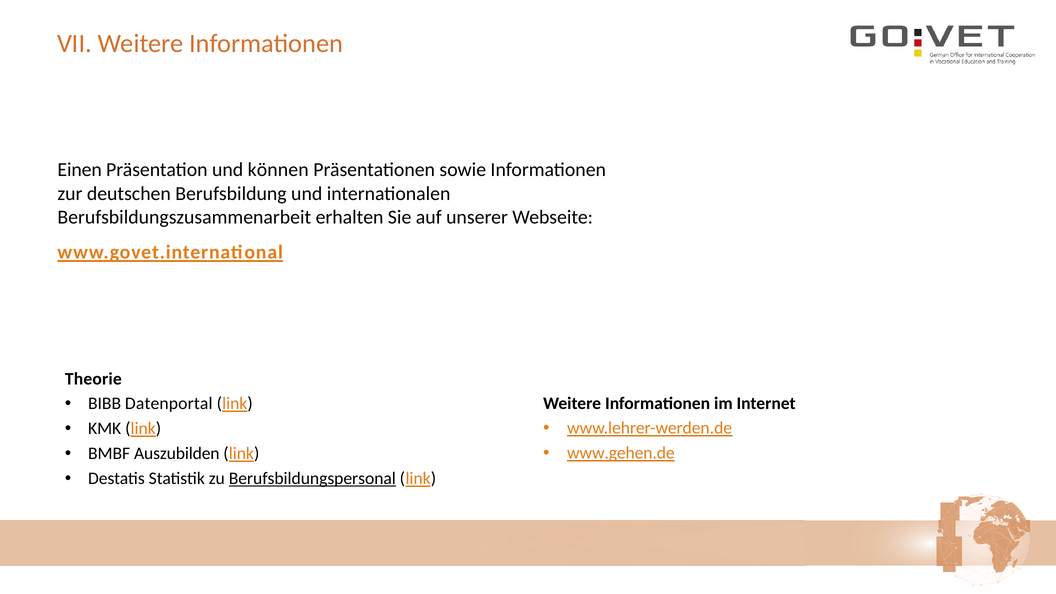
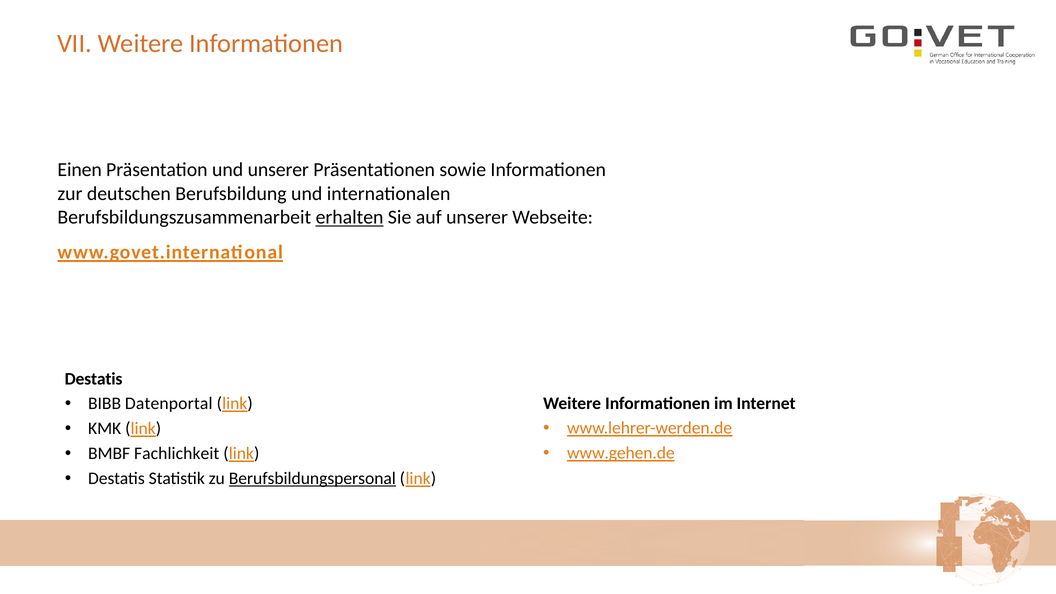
und können: können -> unserer (278, 170)
erhalten underline: none -> present (350, 217)
Theorie: Theorie -> Destatis (94, 379)
Auszubilden: Auszubilden -> Fachlichkeit (177, 454)
